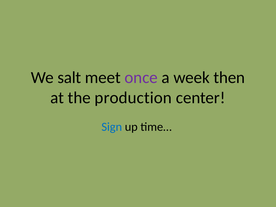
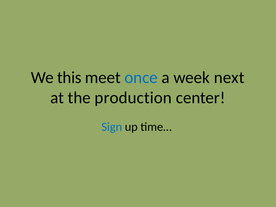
salt: salt -> this (69, 78)
once colour: purple -> blue (141, 78)
then: then -> next (229, 78)
